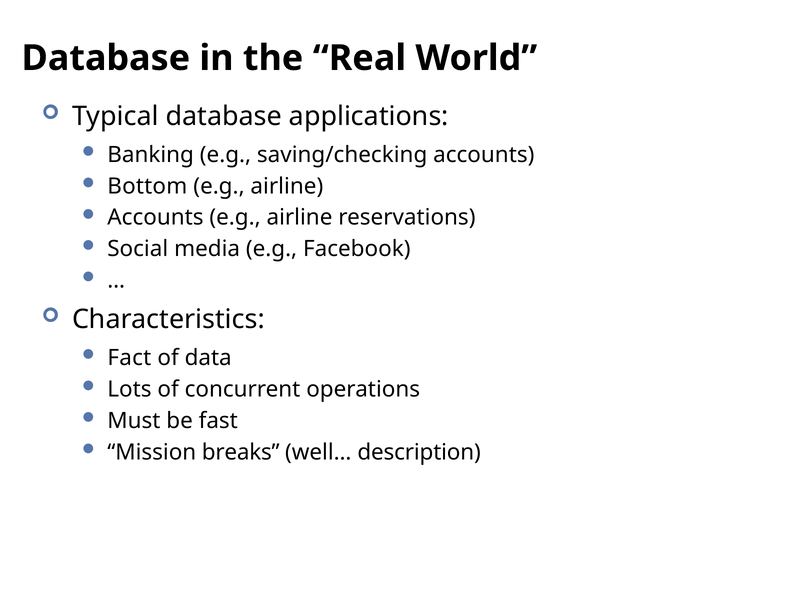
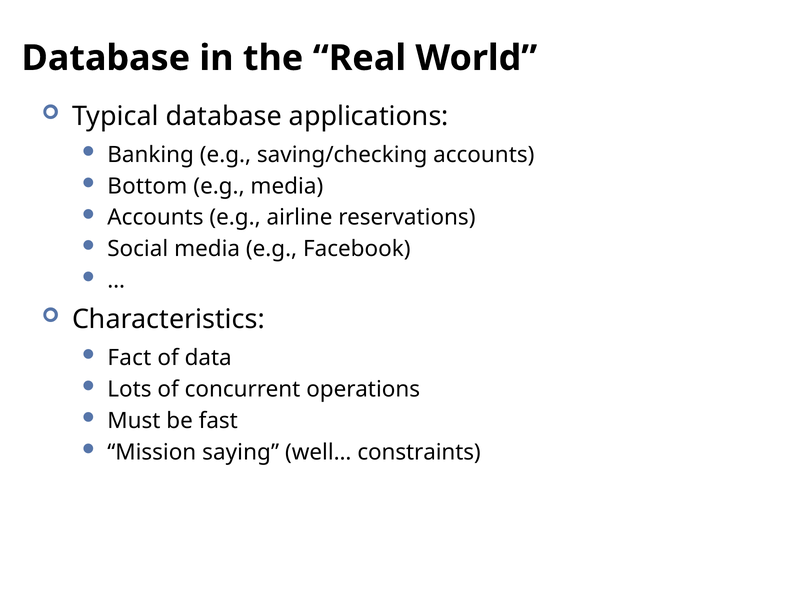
airline: airline -> media (287, 186)
breaks: breaks -> saying (241, 452)
description: description -> constraints (419, 452)
